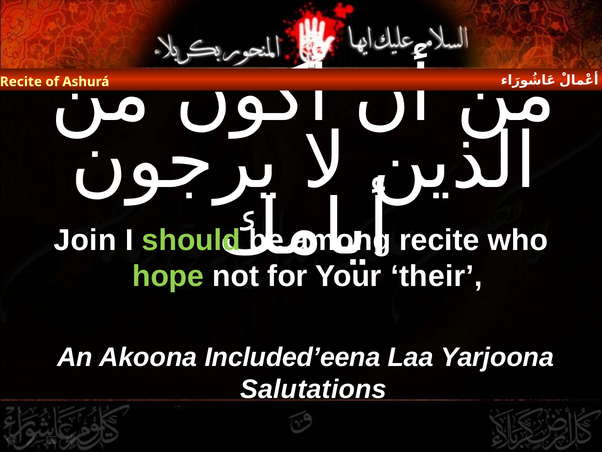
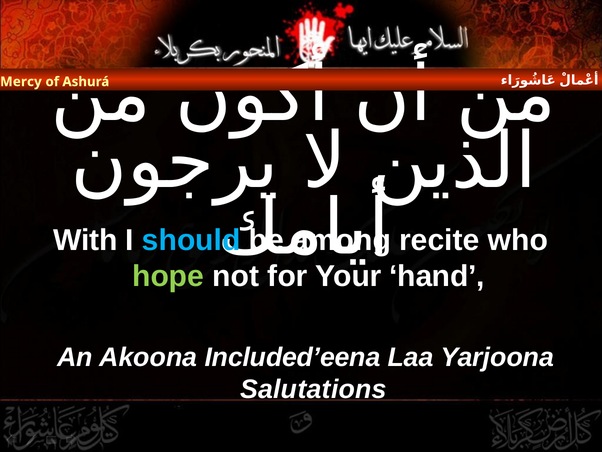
Recite: Recite -> Mercy (21, 82)
Join: Join -> With (85, 240)
should colour: light green -> light blue (191, 240)
their: their -> hand (437, 276)
